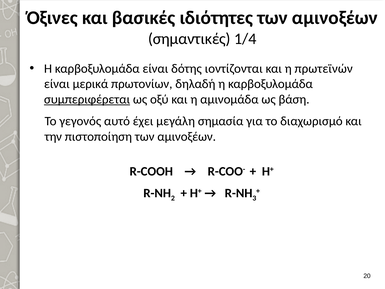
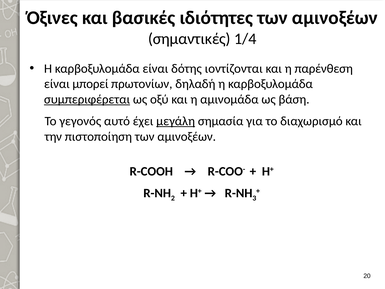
πρωτεϊνών: πρωτεϊνών -> παρένθεση (324, 68)
μερικά: μερικά -> μπορεί (90, 84)
μεγάλη underline: none -> present (176, 121)
